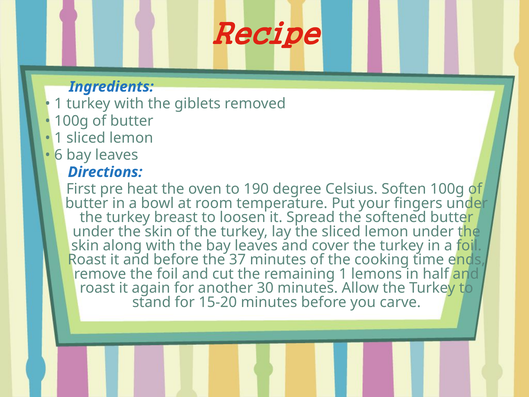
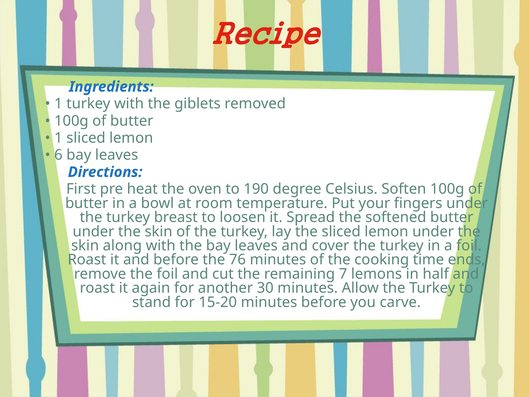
37: 37 -> 76 (237, 260)
remaining 1: 1 -> 7 (343, 274)
